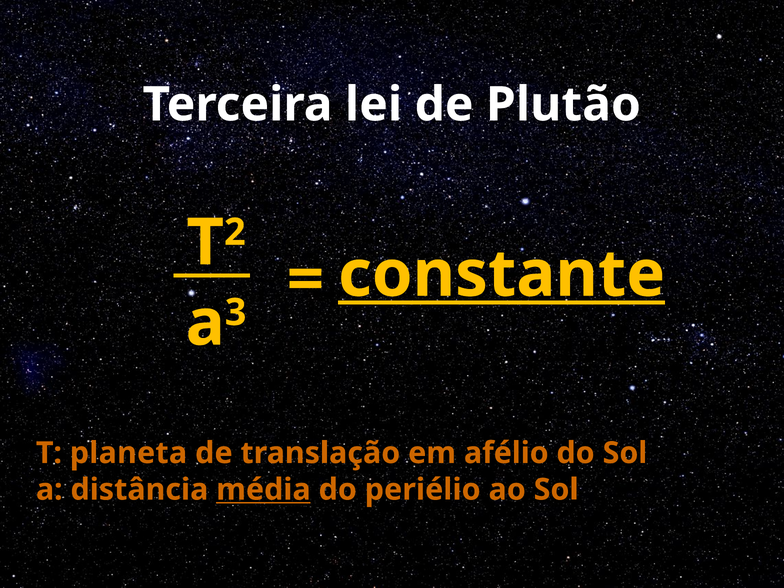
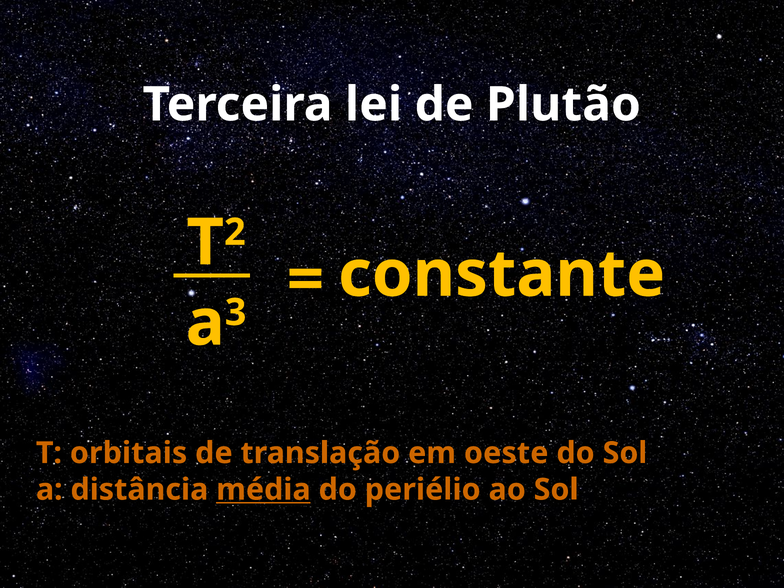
constante underline: present -> none (502, 274)
planeta: planeta -> orbitais (129, 453)
afélio: afélio -> oeste (506, 453)
